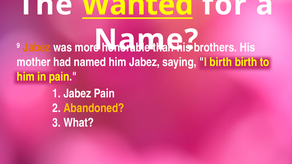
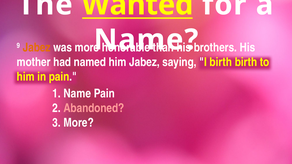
Jabez: Jabez -> Name (77, 94)
Abandoned colour: yellow -> pink (94, 108)
What: What -> More (79, 123)
